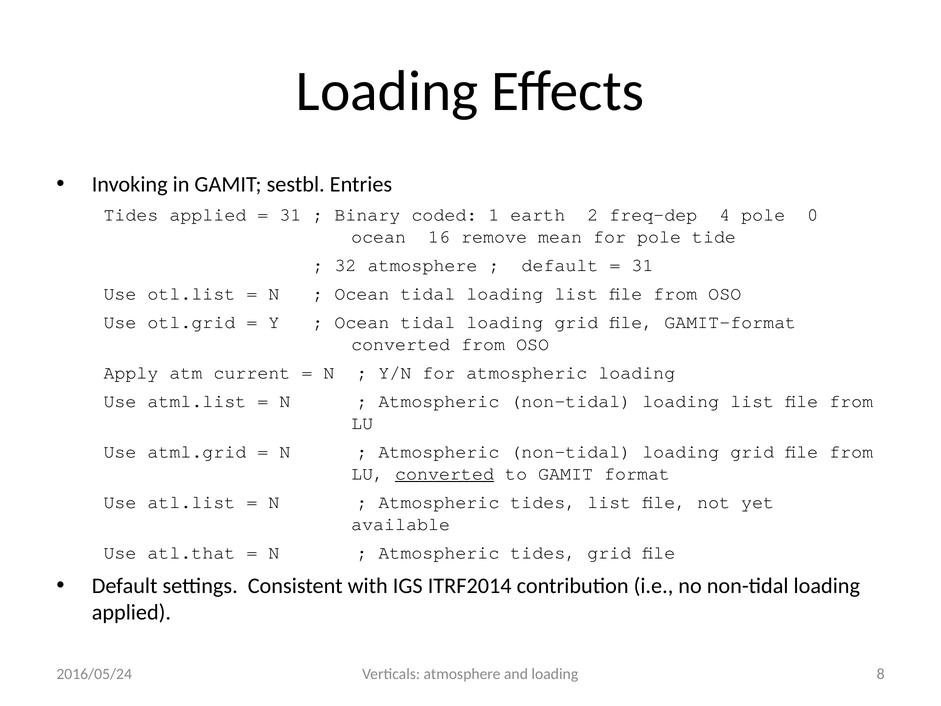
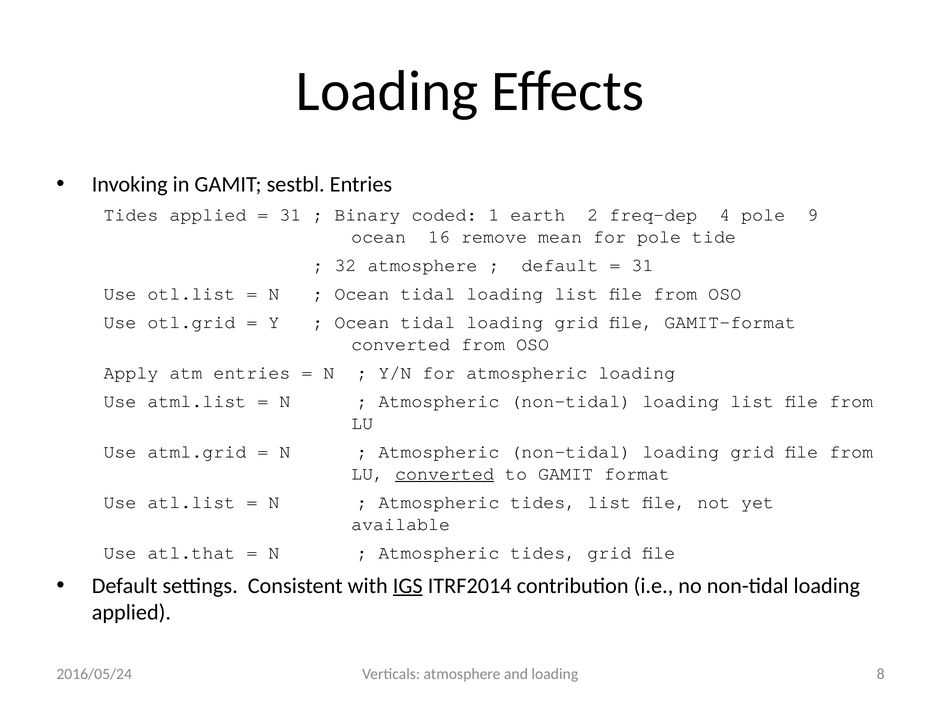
0: 0 -> 9 (813, 215)
atm current: current -> entries (252, 373)
IGS underline: none -> present (408, 586)
